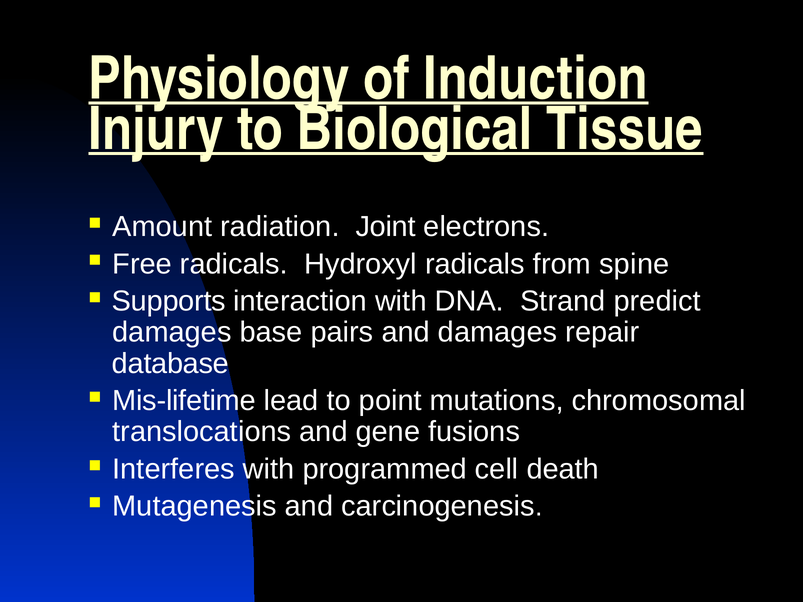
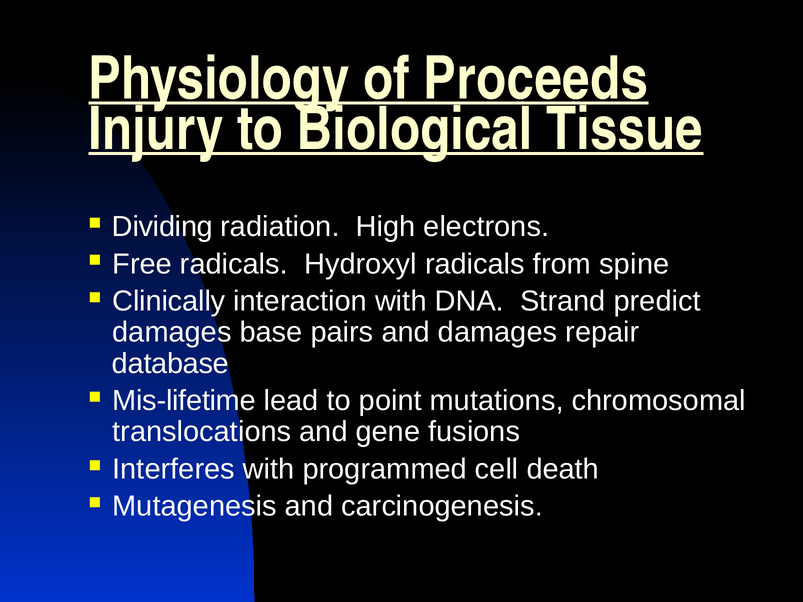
Induction: Induction -> Proceeds (536, 79)
Amount: Amount -> Dividing (162, 227)
Joint: Joint -> High (386, 227)
Supports: Supports -> Clinically (169, 301)
